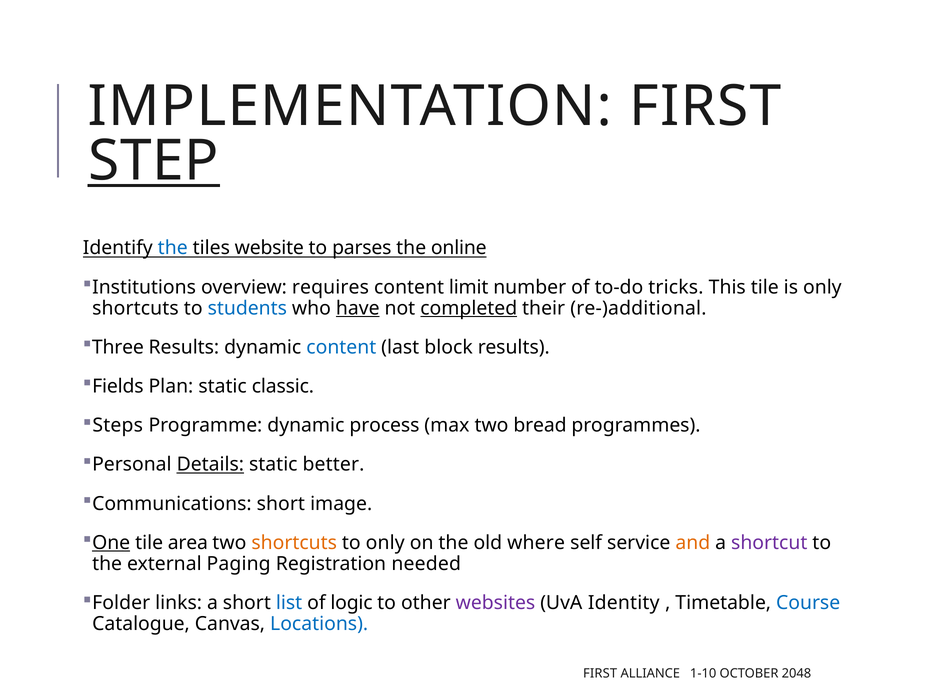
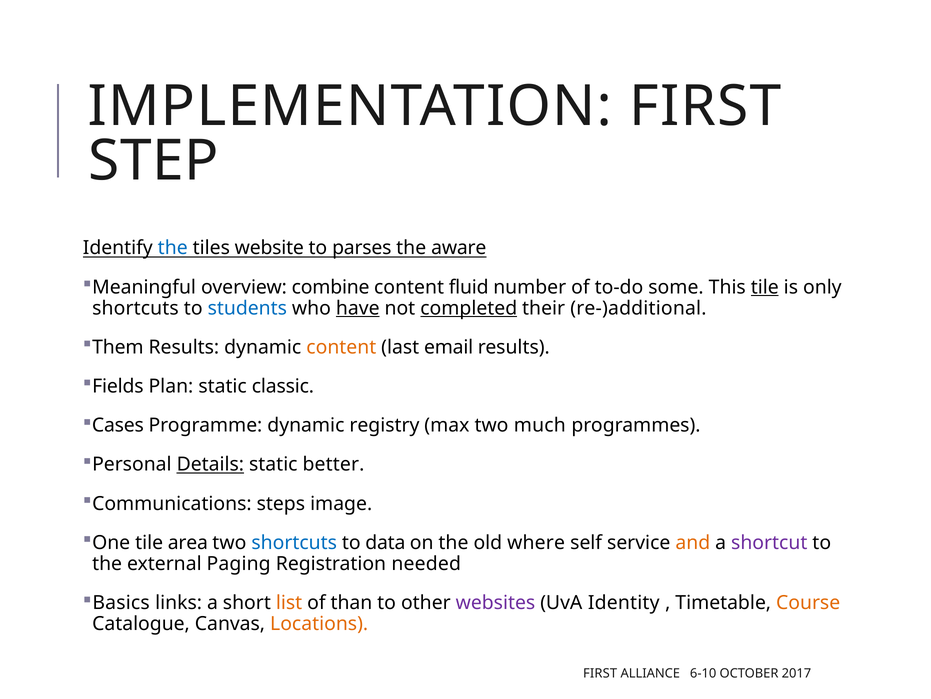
STEP underline: present -> none (154, 161)
online: online -> aware (459, 248)
Institutions: Institutions -> Meaningful (144, 287)
requires: requires -> combine (331, 287)
limit: limit -> fluid (469, 287)
tricks: tricks -> some (676, 287)
tile underline: none -> present (765, 287)
Three: Three -> Them (118, 347)
content colour: blue -> orange (341, 347)
block: block -> email (449, 347)
Steps: Steps -> Cases (118, 425)
process: process -> registry (384, 425)
bread: bread -> much (540, 425)
Communications short: short -> steps (281, 503)
One underline: present -> none (111, 542)
shortcuts colour: orange -> blue (294, 542)
to only: only -> data (385, 542)
Folder: Folder -> Basics (121, 602)
list colour: blue -> orange (289, 602)
logic: logic -> than (351, 602)
Course colour: blue -> orange (808, 602)
Locations colour: blue -> orange (319, 623)
1-10: 1-10 -> 6-10 (703, 673)
2048: 2048 -> 2017 (796, 673)
